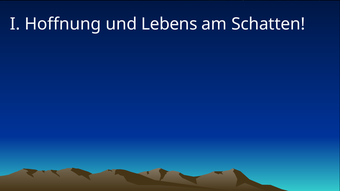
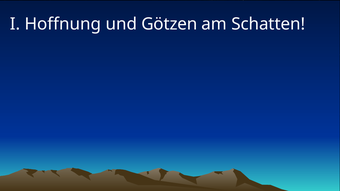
Lebens: Lebens -> Götzen (169, 24)
